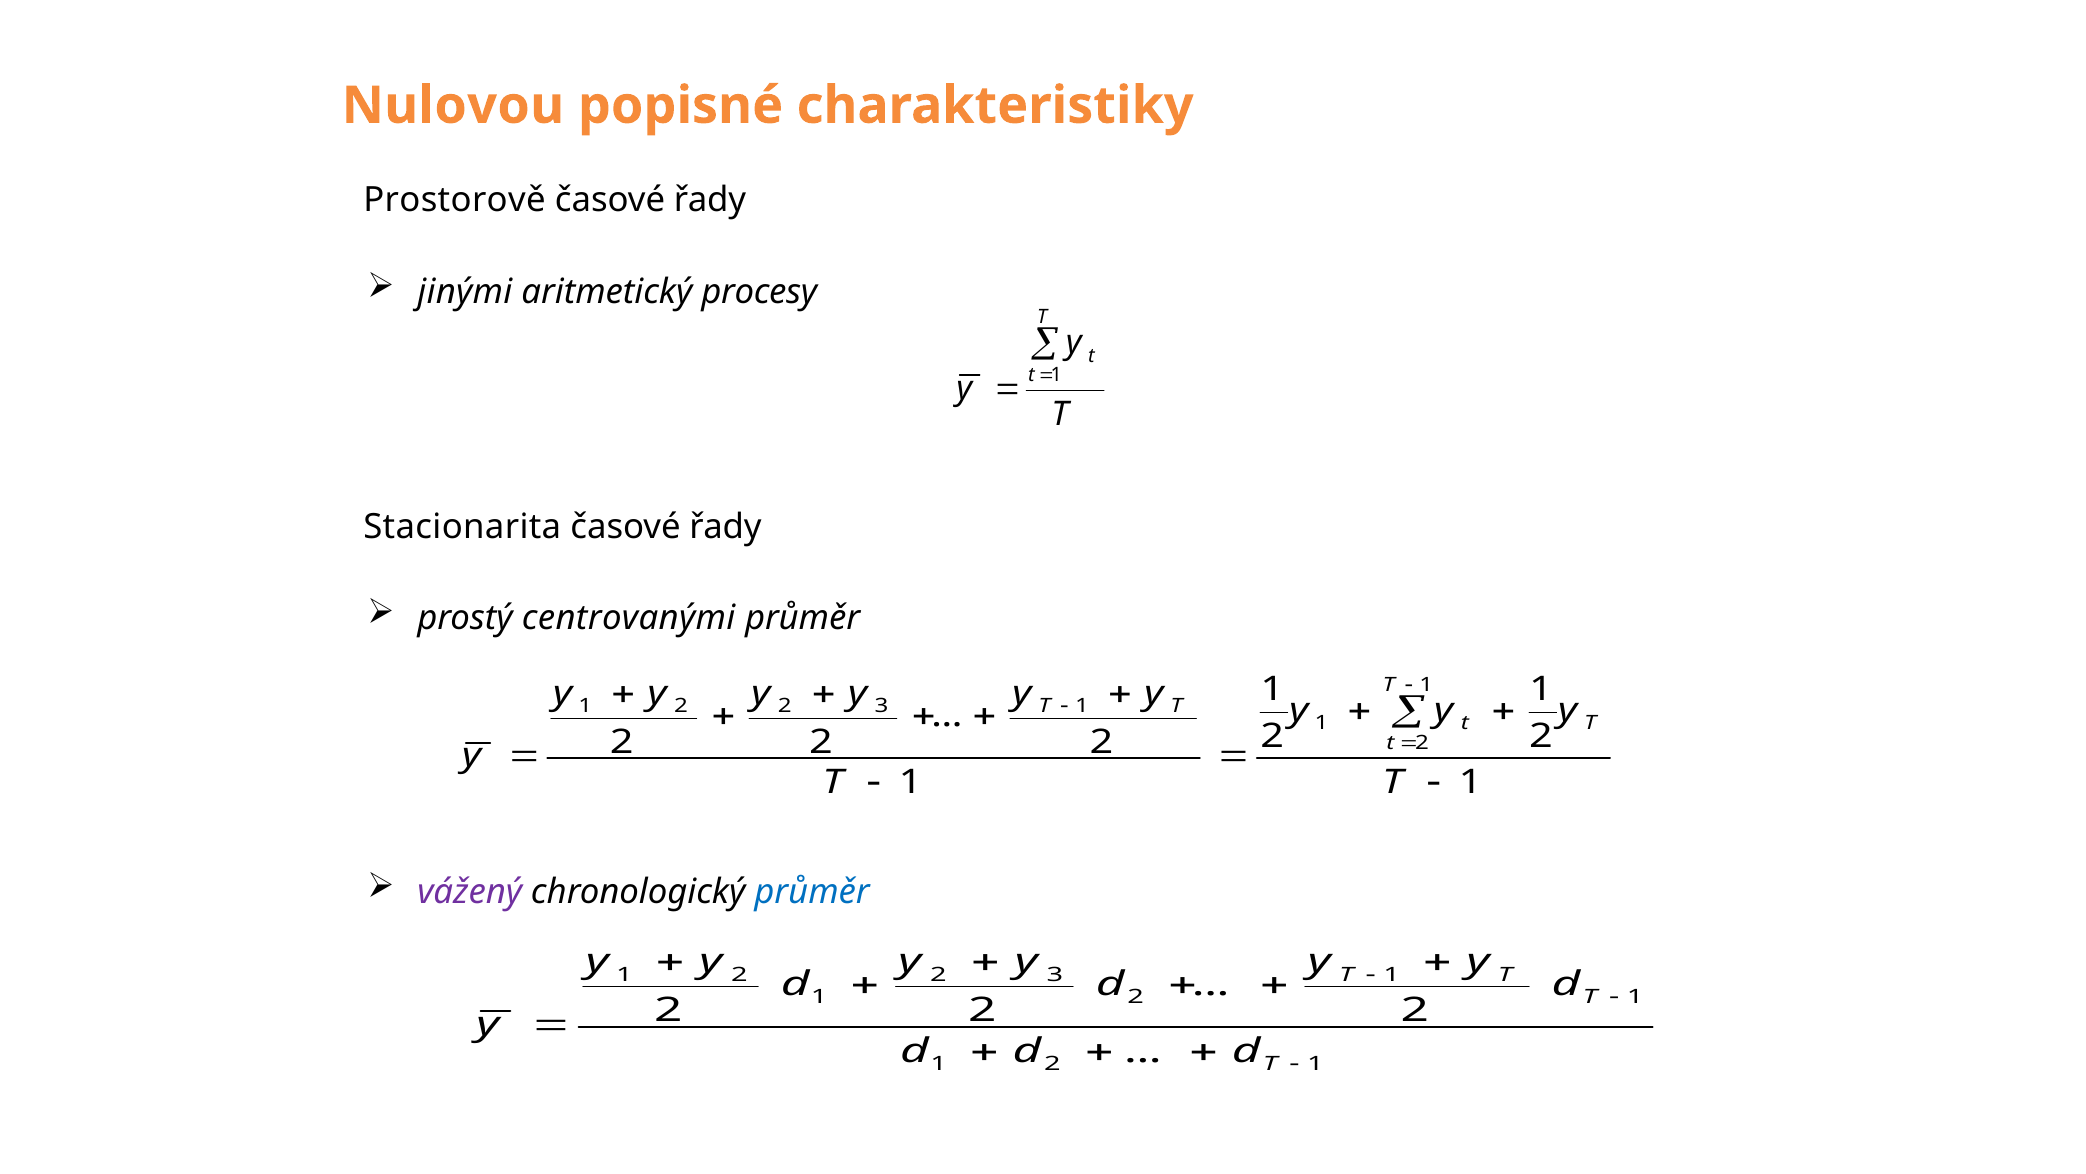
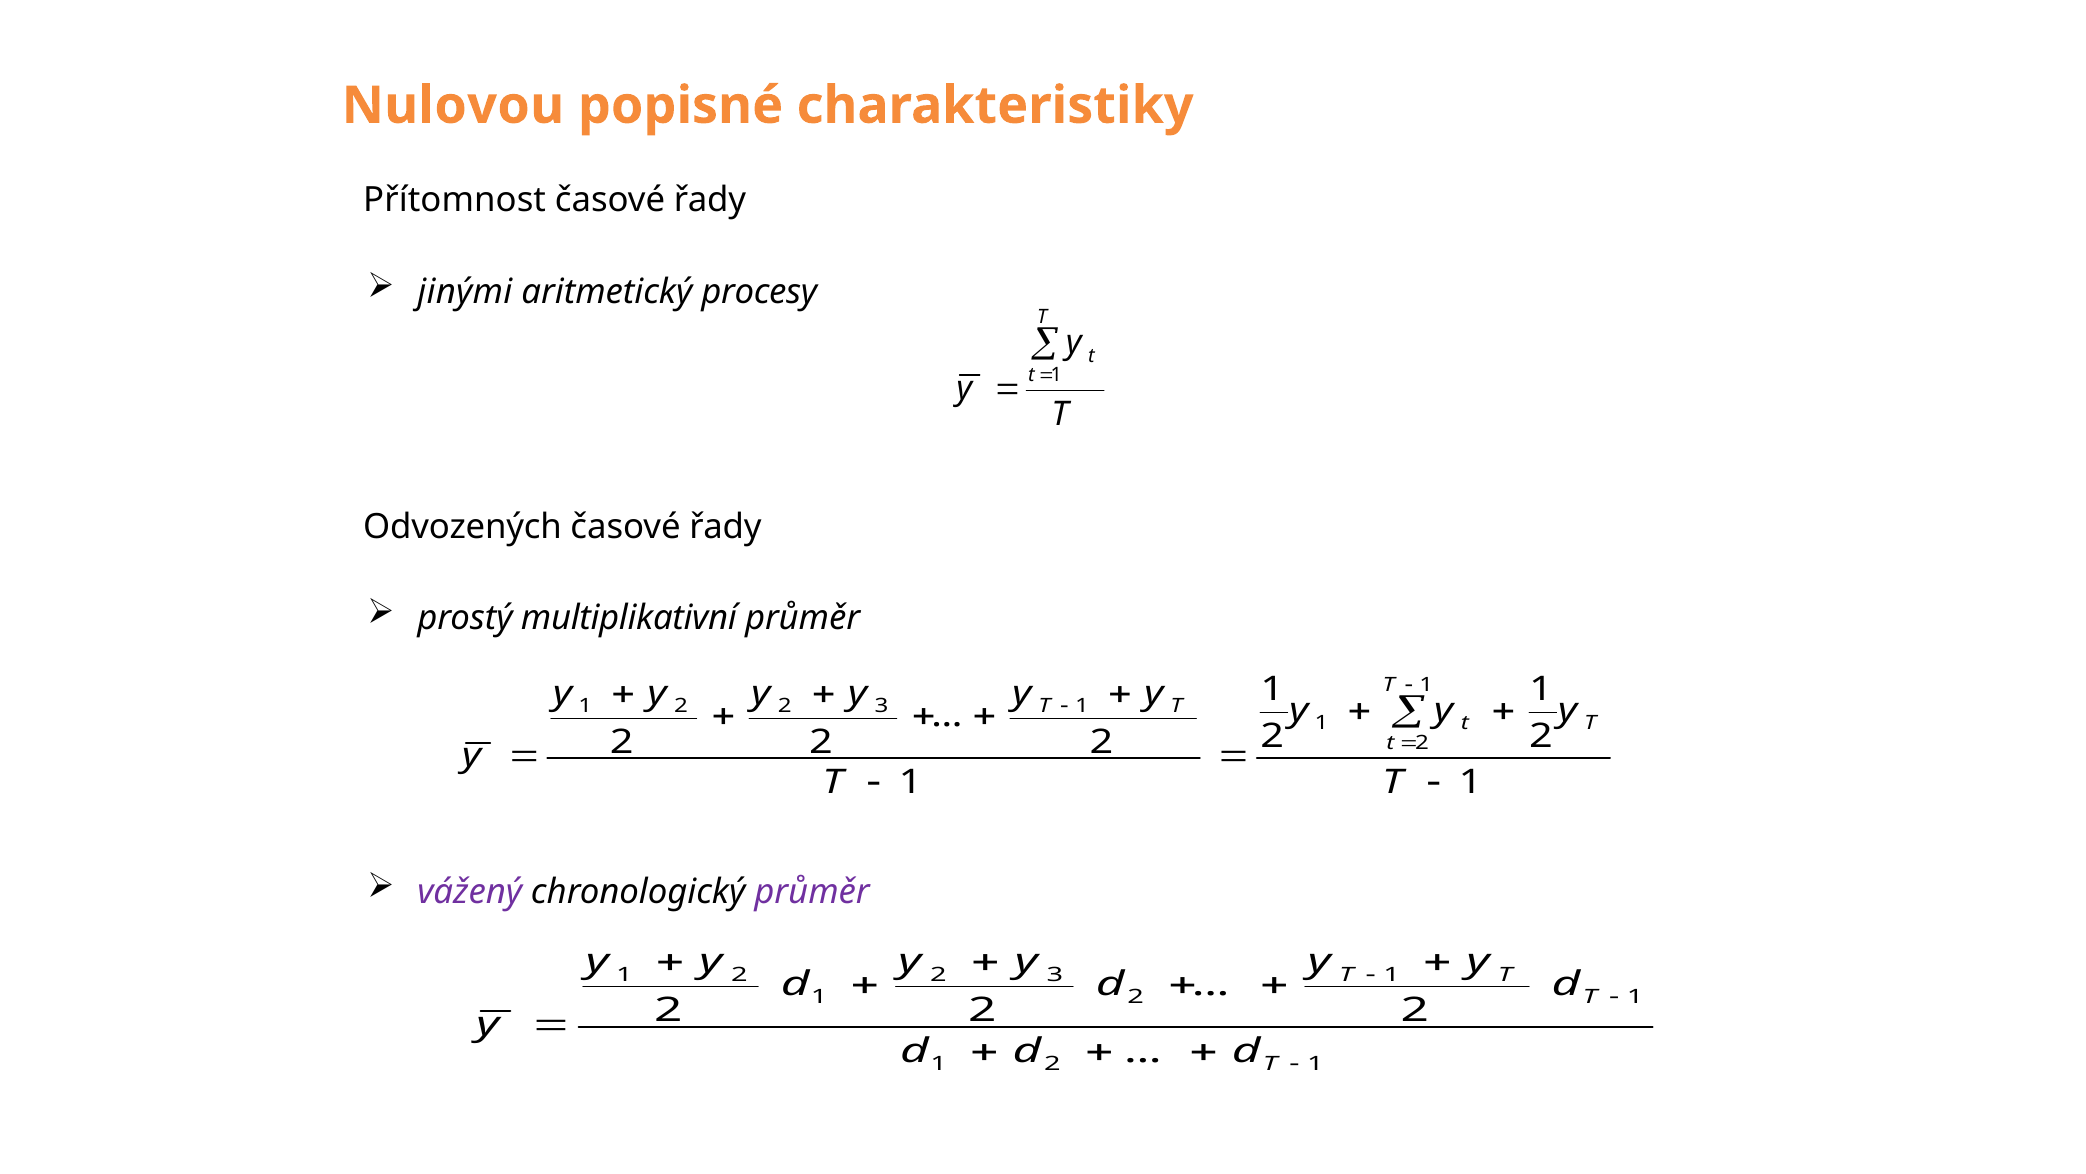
Prostorově: Prostorově -> Přítomnost (455, 200)
Stacionarita: Stacionarita -> Odvozených (463, 526)
centrovanými: centrovanými -> multiplikativní (629, 618)
průměr colour: blue -> purple (812, 891)
